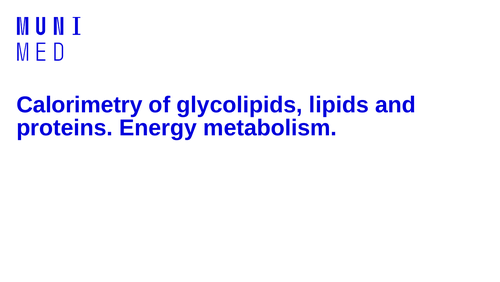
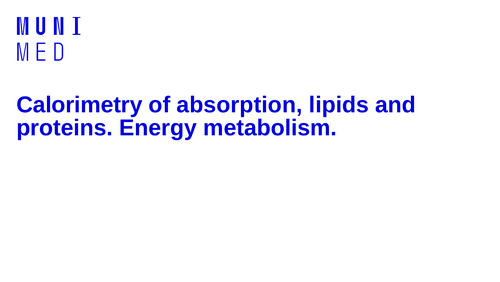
glycolipids: glycolipids -> absorption (240, 105)
